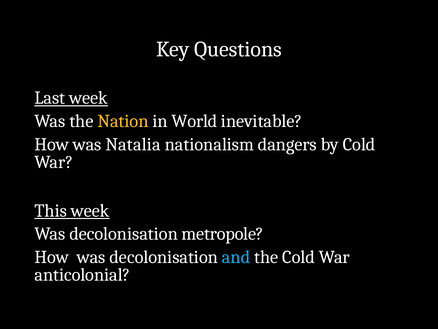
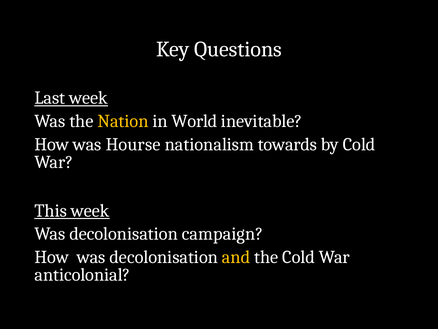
Natalia: Natalia -> Hourse (133, 144)
dangers: dangers -> towards (287, 144)
metropole: metropole -> campaign (222, 234)
and colour: light blue -> yellow (236, 257)
